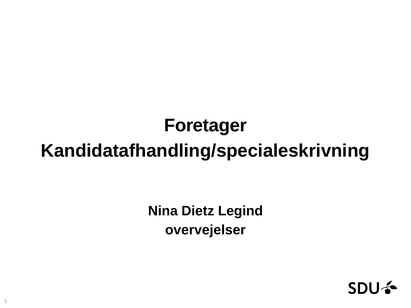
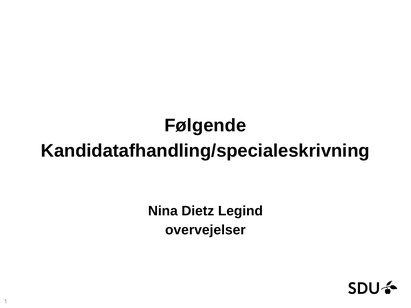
Foretager: Foretager -> Følgende (205, 125)
